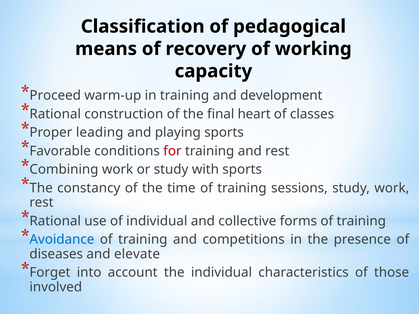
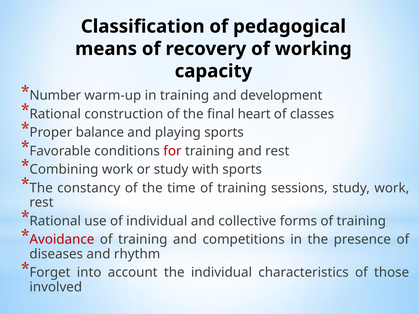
Proceed: Proceed -> Number (55, 96)
leading: leading -> balance (100, 133)
Avoidance colour: blue -> red (62, 240)
elevate: elevate -> rhythm (137, 254)
